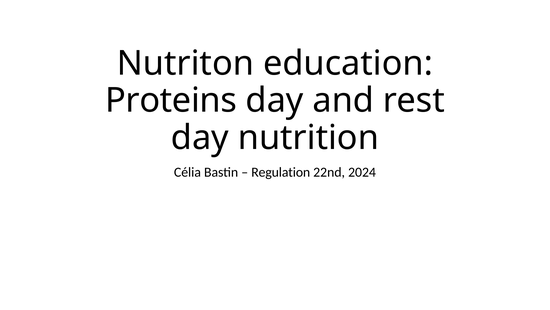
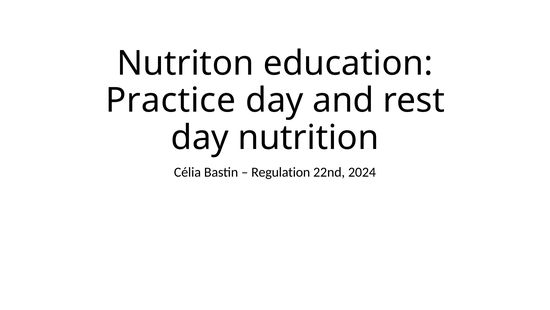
Proteins: Proteins -> Practice (171, 100)
